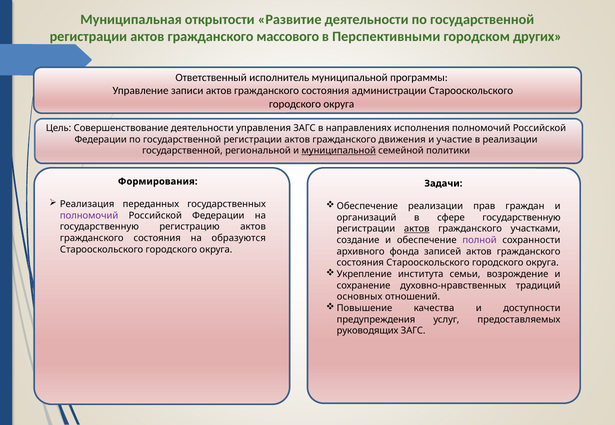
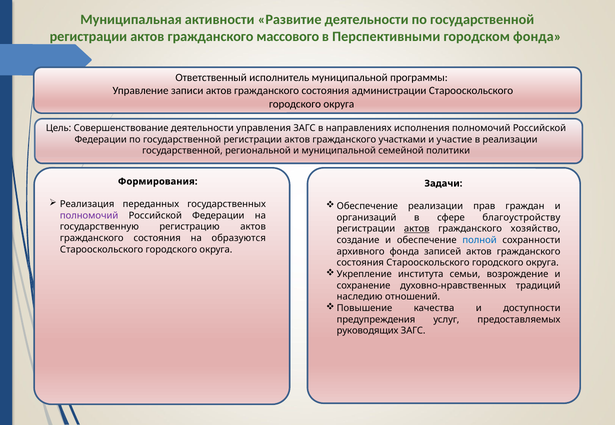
открытости: открытости -> активности (220, 19)
городском других: других -> фонда (537, 37)
движения: движения -> участками (402, 140)
муниципальной underline: present -> none (339, 151)
сфере государственную: государственную -> благоустройству (521, 218)
участками: участками -> хозяйство (536, 229)
полной colour: purple -> blue (480, 241)
основных: основных -> наследию (360, 297)
